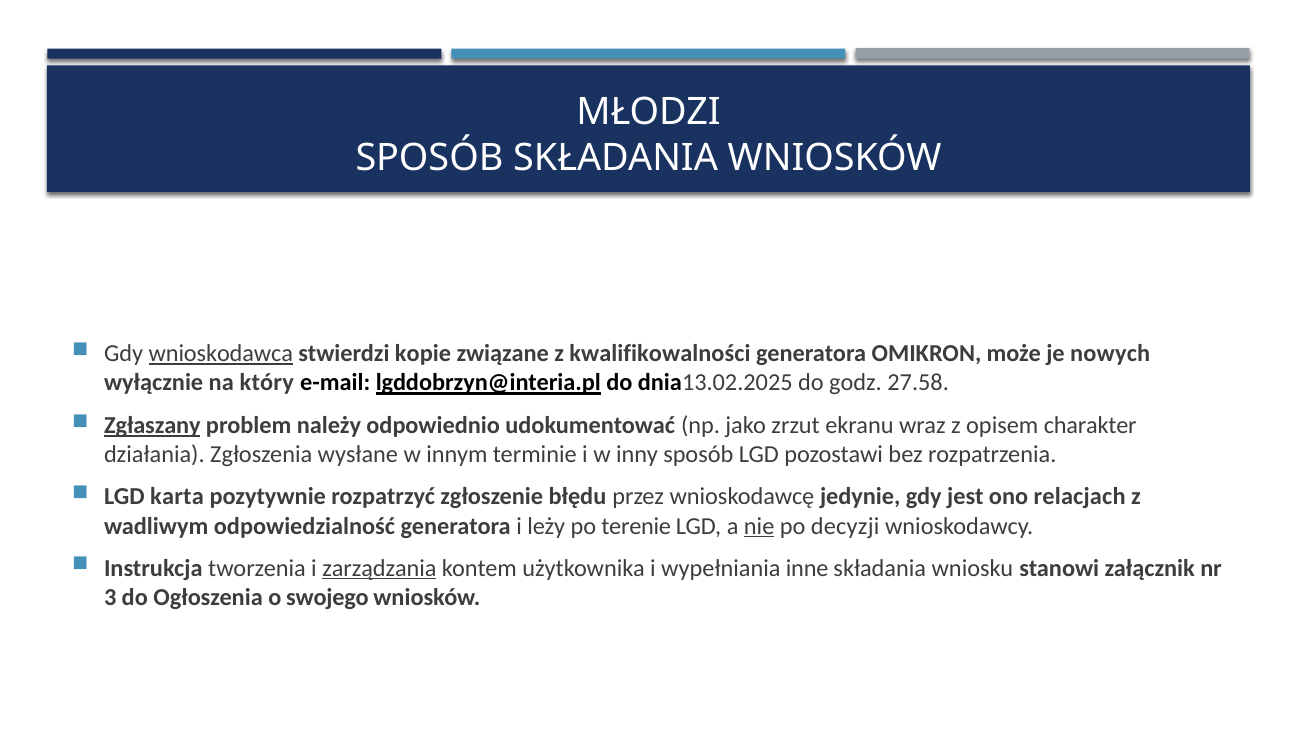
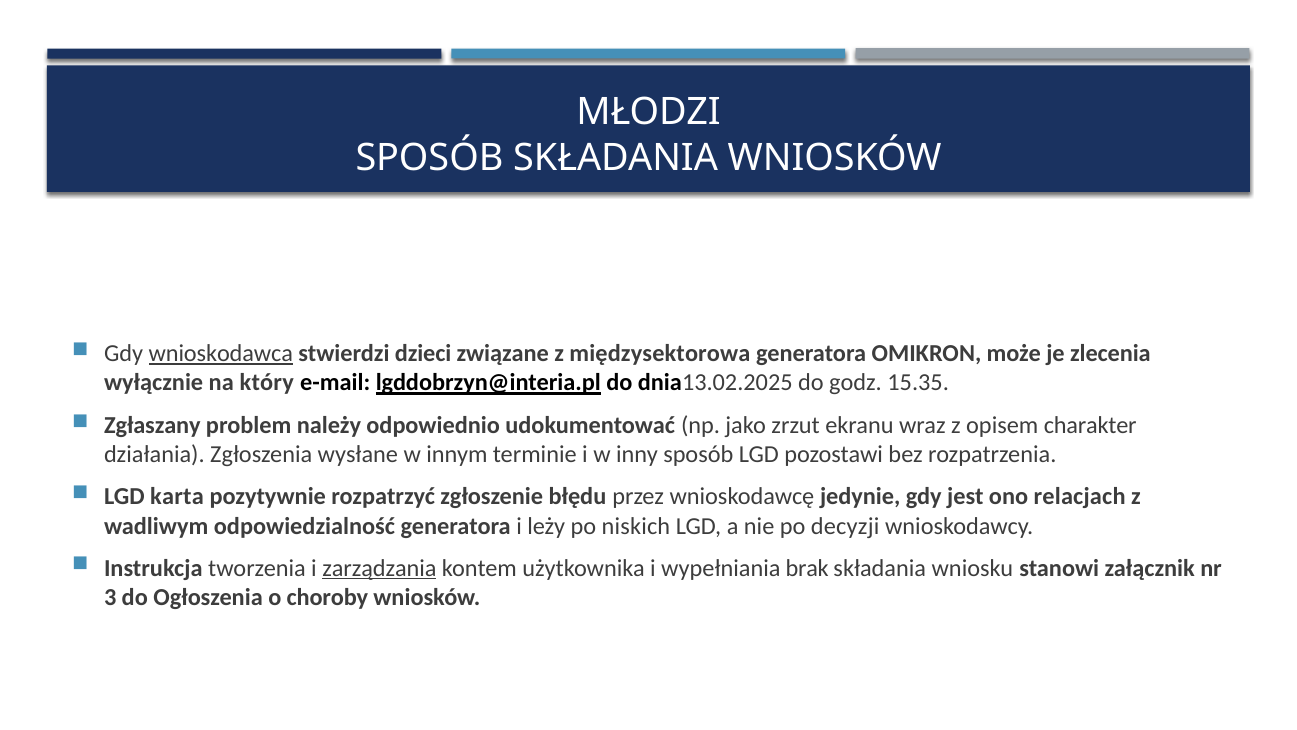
kopie: kopie -> dzieci (423, 353)
kwalifikowalności: kwalifikowalności -> międzysektorowa (660, 353)
nowych: nowych -> zlecenia (1110, 353)
27.58: 27.58 -> 15.35 (918, 382)
Zgłaszany underline: present -> none (152, 425)
terenie: terenie -> niskich (636, 526)
nie underline: present -> none (759, 526)
inne: inne -> brak (807, 568)
swojego: swojego -> choroby (327, 597)
